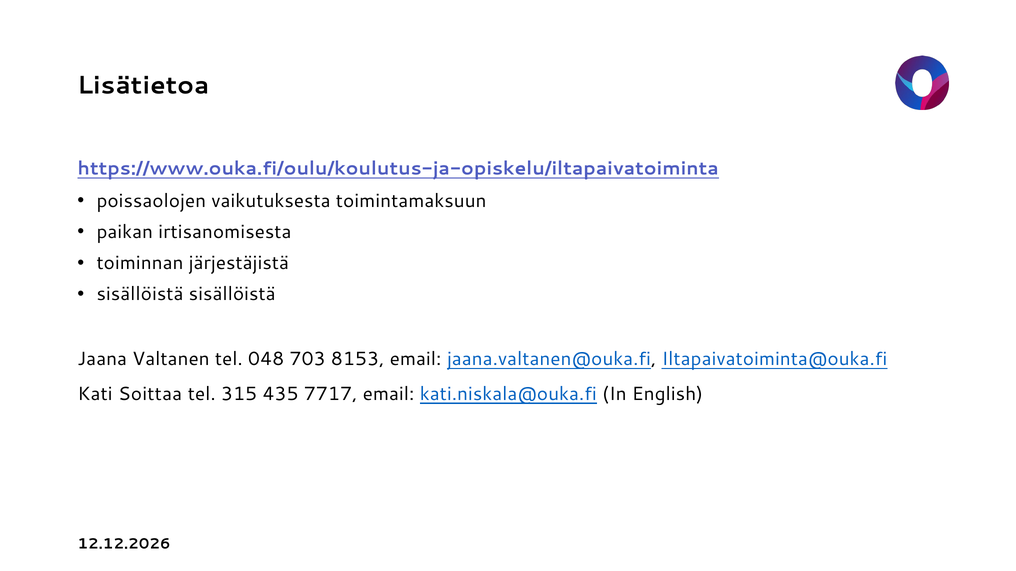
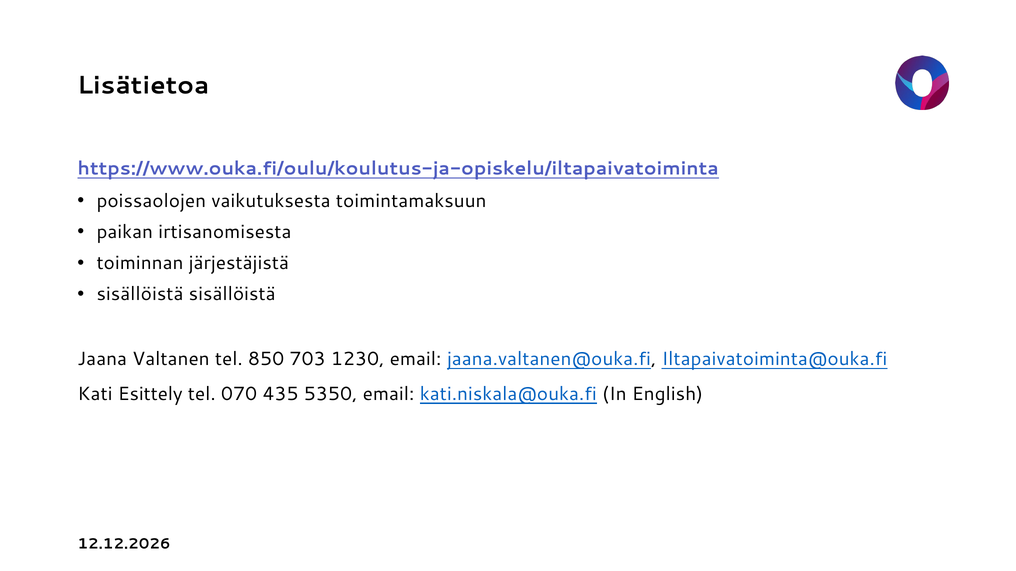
048: 048 -> 850 (266, 359)
8153: 8153 -> 1230 (358, 359)
Soittaa: Soittaa -> Esittely (150, 394)
315: 315 -> 070 (239, 394)
7717: 7717 -> 5350 (331, 394)
